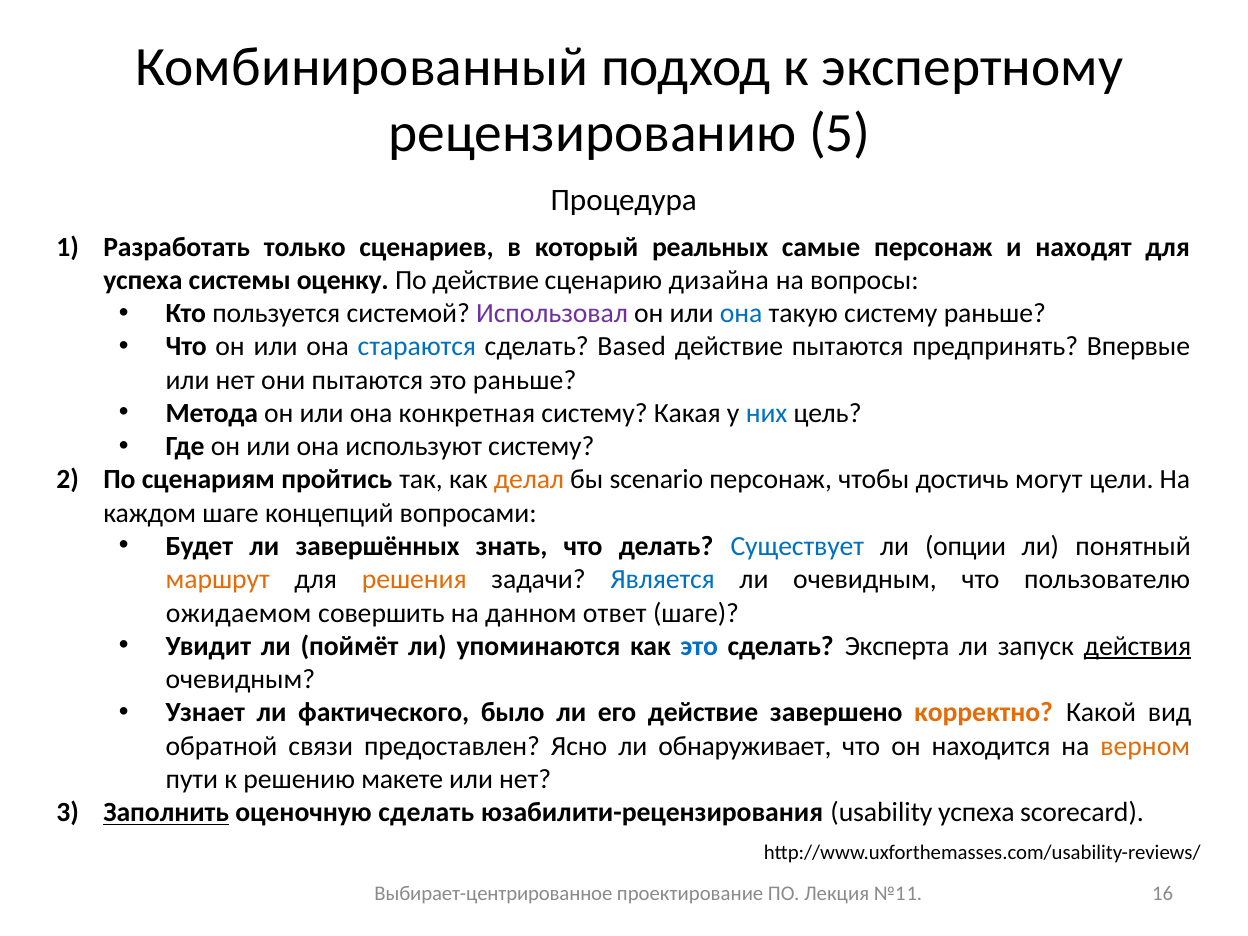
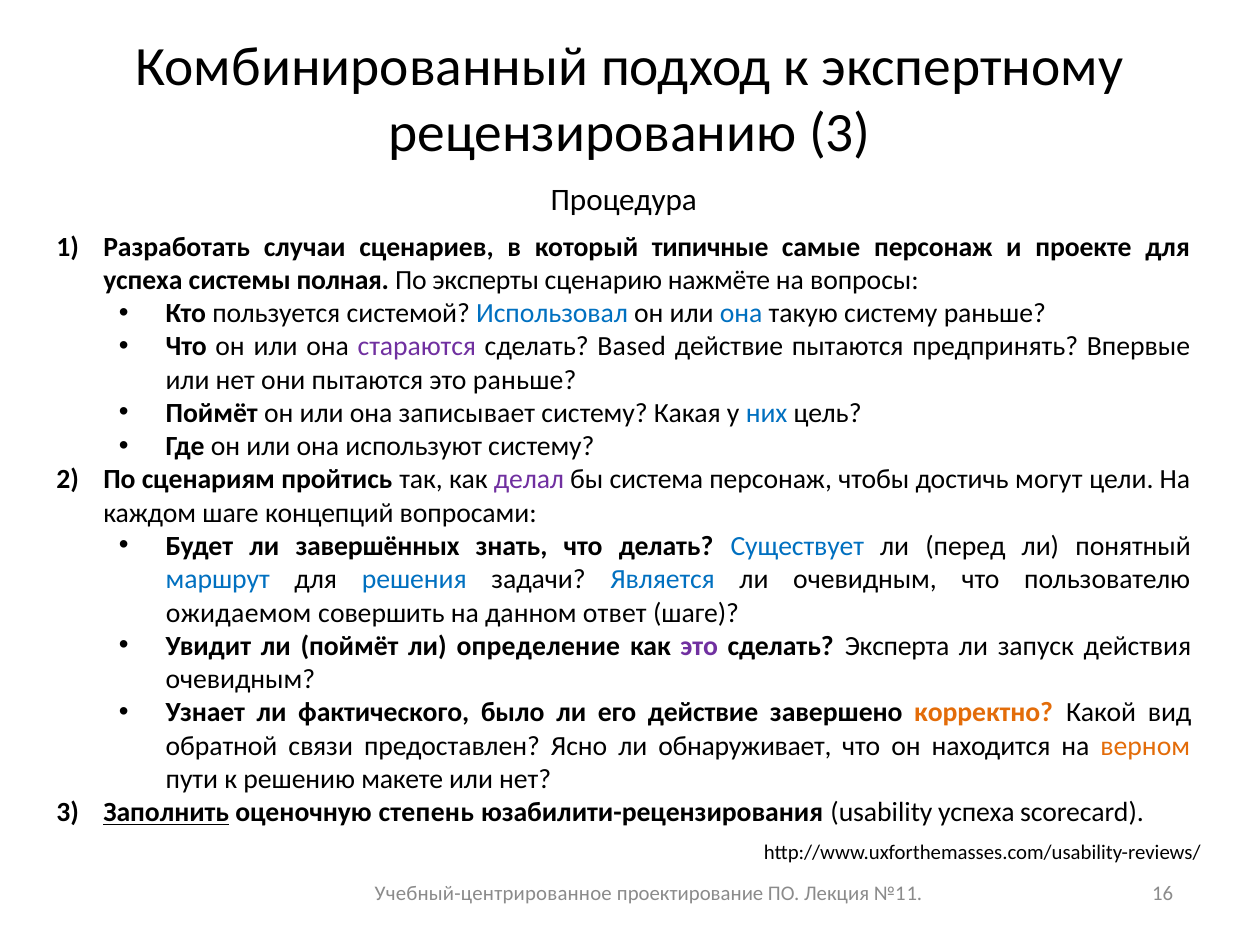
рецензированию 5: 5 -> 3 (840, 133)
только: только -> случаи (305, 247)
реальных: реальных -> типичные (710, 247)
находят: находят -> проекте (1084, 247)
оценку: оценку -> полная (343, 280)
По действие: действие -> эксперты (486, 280)
дизайна: дизайна -> нажмёте (719, 280)
Использовал colour: purple -> blue (552, 314)
стараются colour: blue -> purple (417, 347)
Метода: Метода -> Поймёт (212, 413)
конкретная: конкретная -> записывает (467, 413)
делал colour: orange -> purple (529, 480)
scenario: scenario -> система (656, 480)
опции: опции -> перед (965, 546)
маршрут colour: orange -> blue (218, 580)
решения colour: orange -> blue (414, 580)
упоминаются: упоминаются -> определение (538, 646)
это colour: blue -> purple (699, 646)
действия underline: present -> none (1137, 646)
оценочную сделать: сделать -> степень (426, 812)
Выбирает-центрированное: Выбирает-центрированное -> Учебный-центрированное (493, 894)
